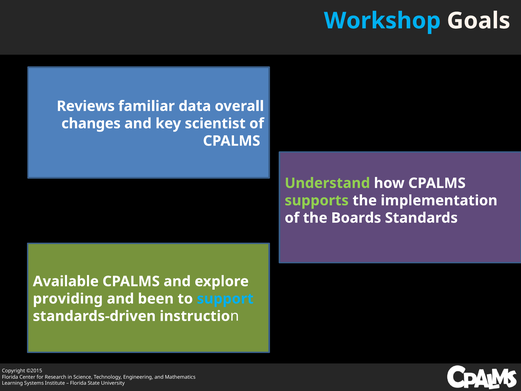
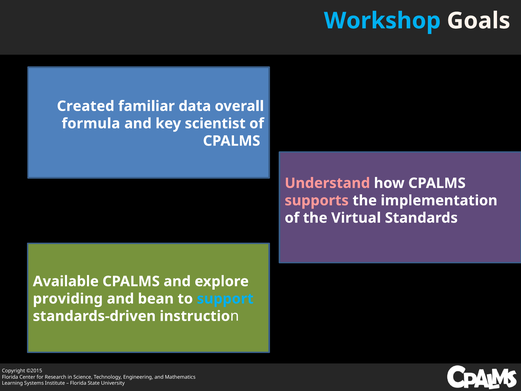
Reviews: Reviews -> Created (86, 106)
changes: changes -> formula (91, 123)
Understand colour: light green -> pink (327, 183)
supports colour: light green -> pink (317, 200)
Boards: Boards -> Virtual (356, 218)
been: been -> bean (156, 299)
